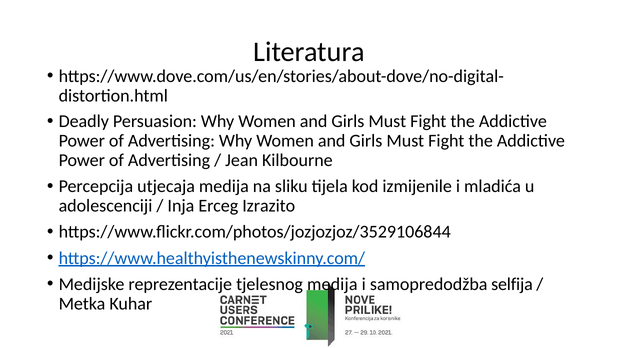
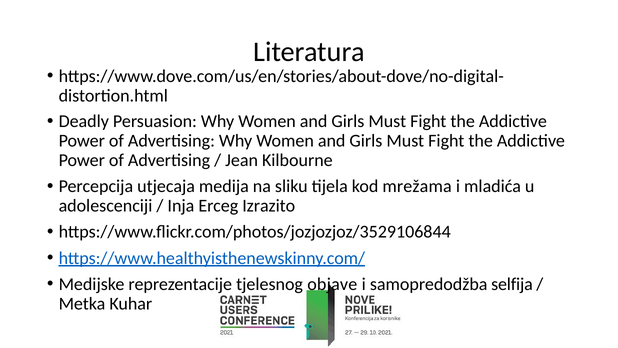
izmijenile: izmijenile -> mrežama (417, 186)
tjelesnog medija: medija -> objave (332, 284)
